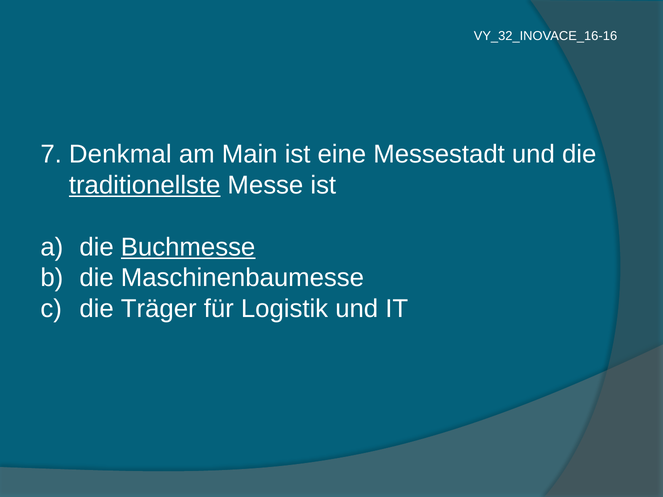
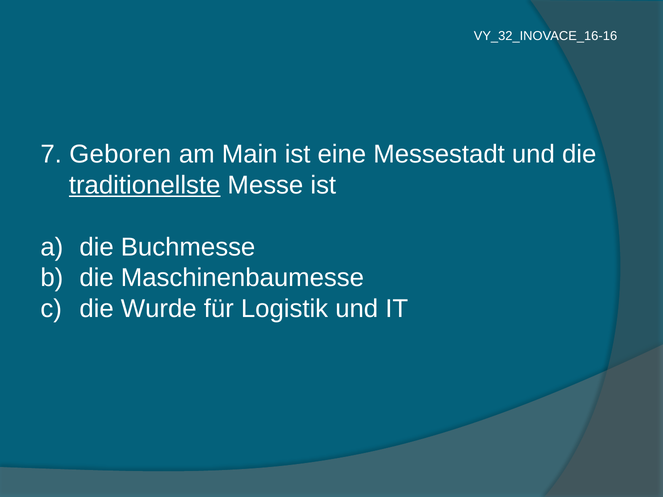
Denkmal: Denkmal -> Geboren (120, 154)
Buchmesse underline: present -> none (188, 247)
Träger: Träger -> Wurde (159, 309)
